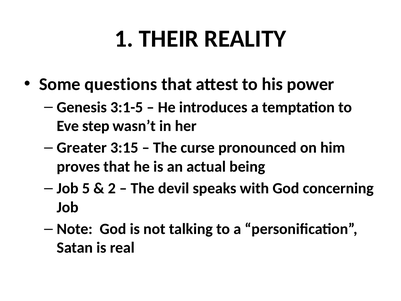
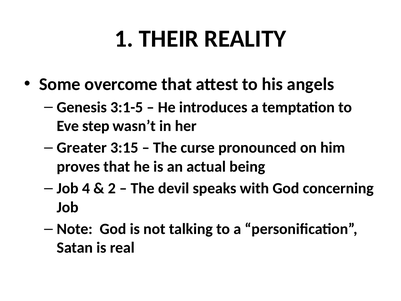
questions: questions -> overcome (121, 84)
power: power -> angels (311, 84)
5: 5 -> 4 (86, 188)
